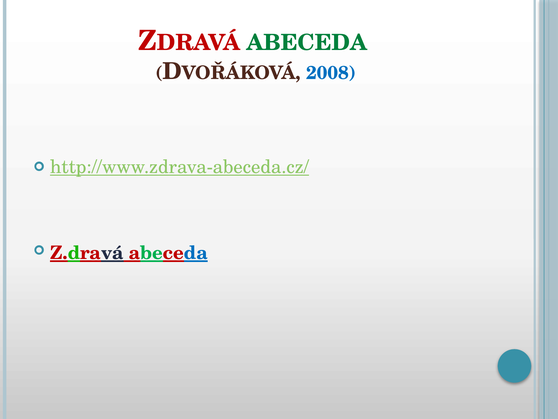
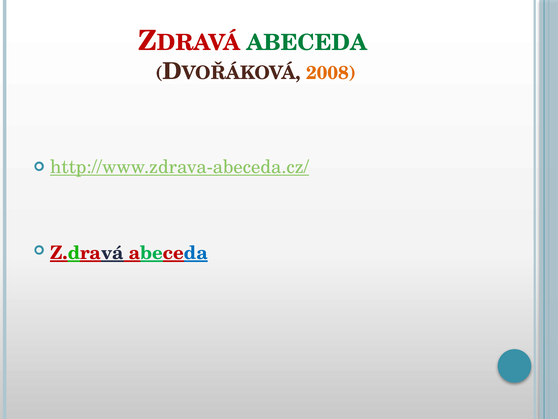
2008 colour: blue -> orange (331, 73)
